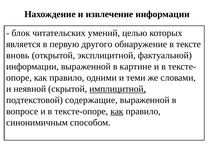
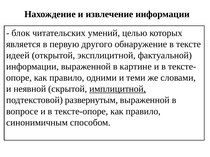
вновь: вновь -> идеей (18, 56)
содержащие: содержащие -> развернутым (91, 100)
как underline: present -> none (117, 112)
